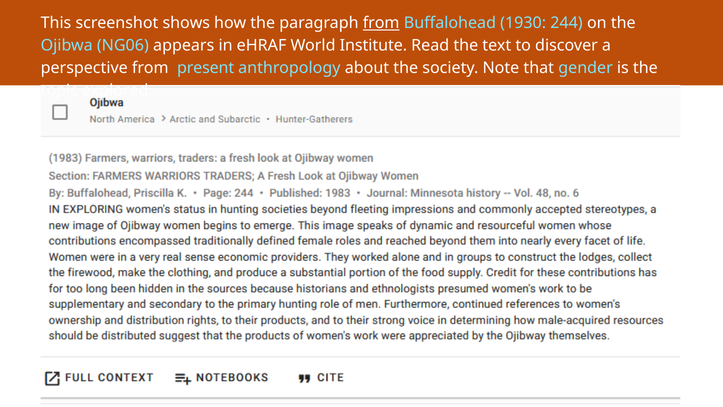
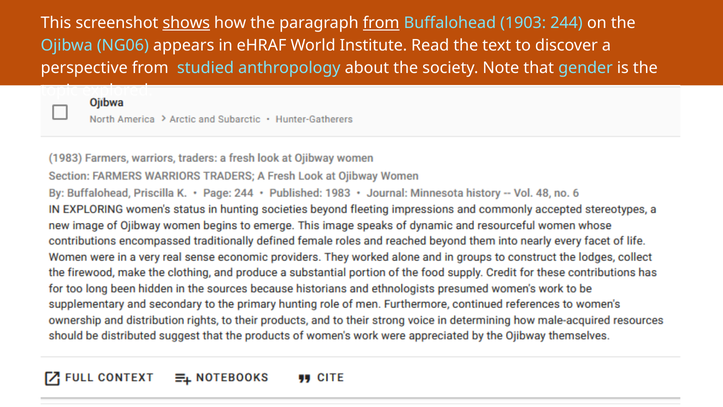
shows underline: none -> present (186, 23)
1930: 1930 -> 1903 (523, 23)
present: present -> studied (205, 68)
